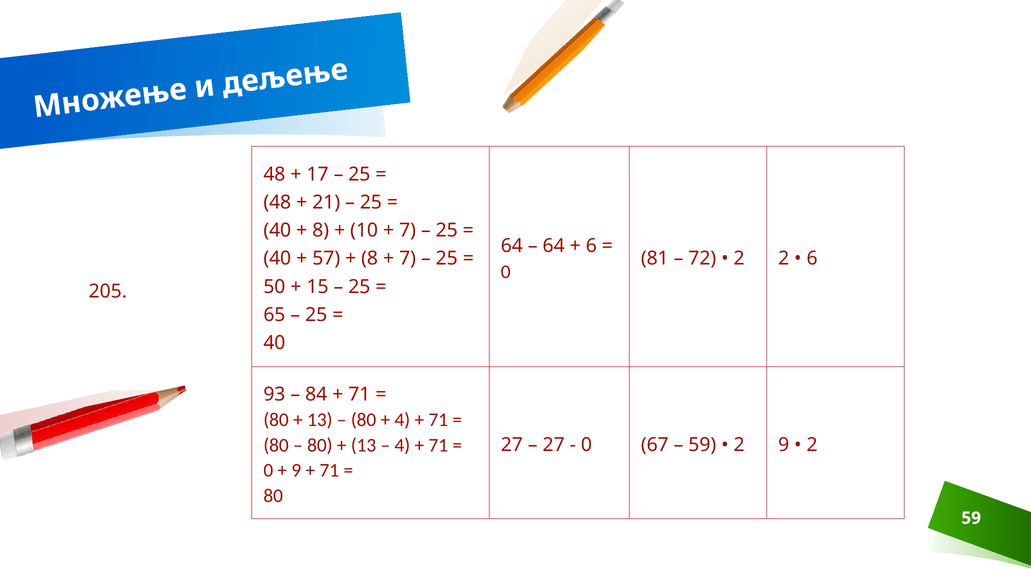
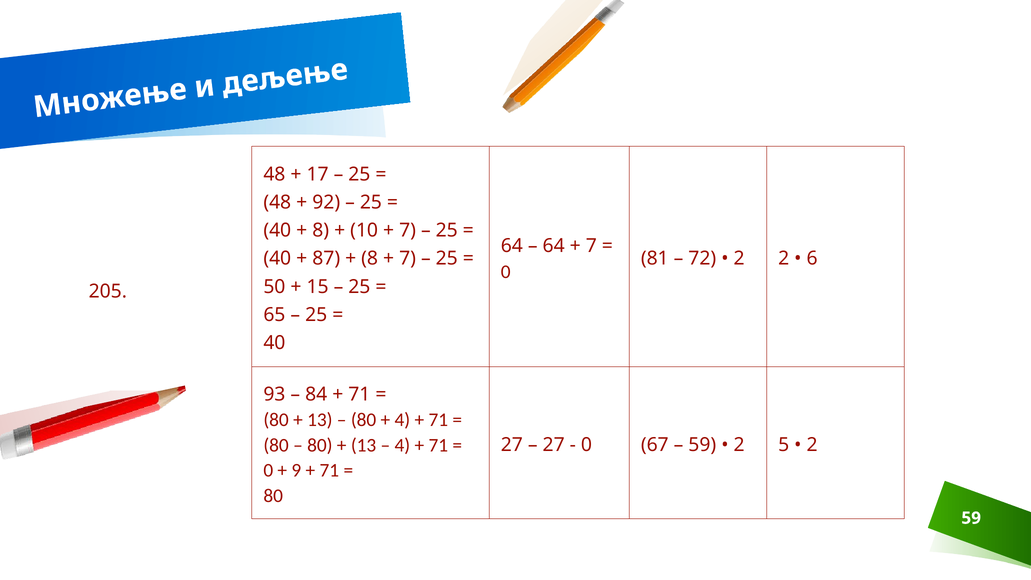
21: 21 -> 92 (326, 202)
6: 6 -> 7 (591, 246)
57: 57 -> 87 (326, 259)
2 9: 9 -> 5 (784, 445)
